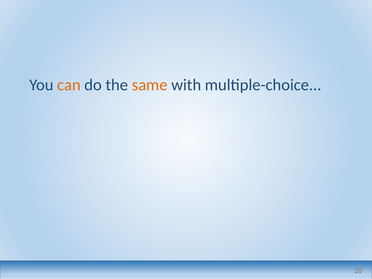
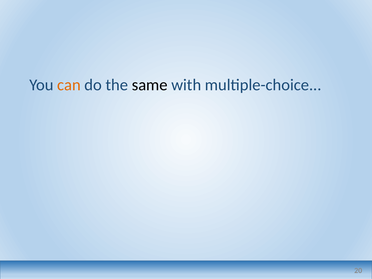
same colour: orange -> black (150, 85)
